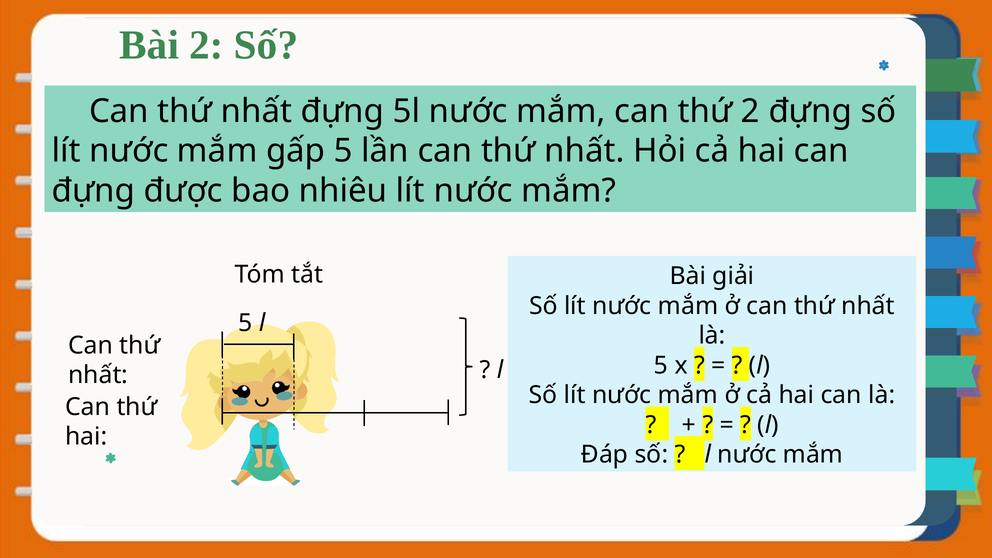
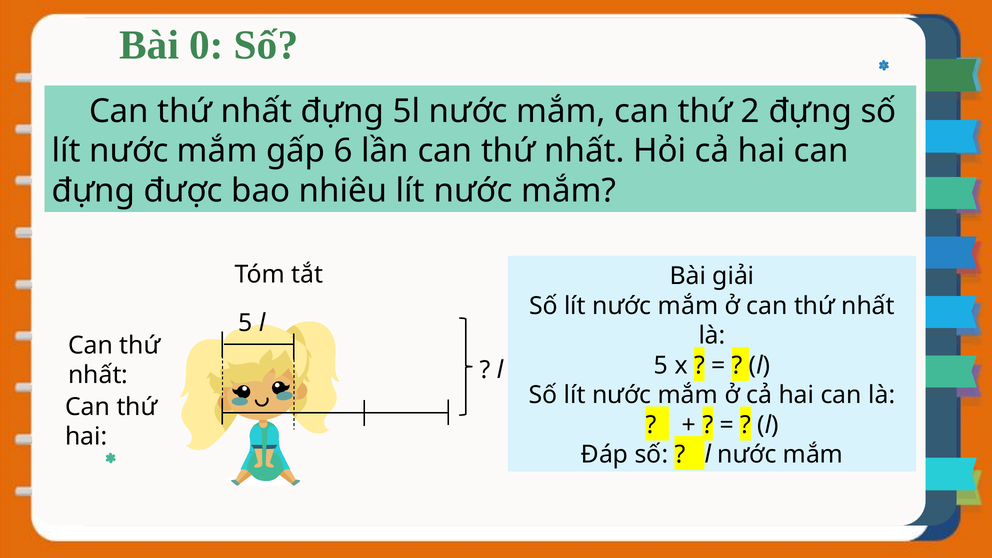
Bài 2: 2 -> 0 (206, 45)
gấp 5: 5 -> 6 (343, 151)
